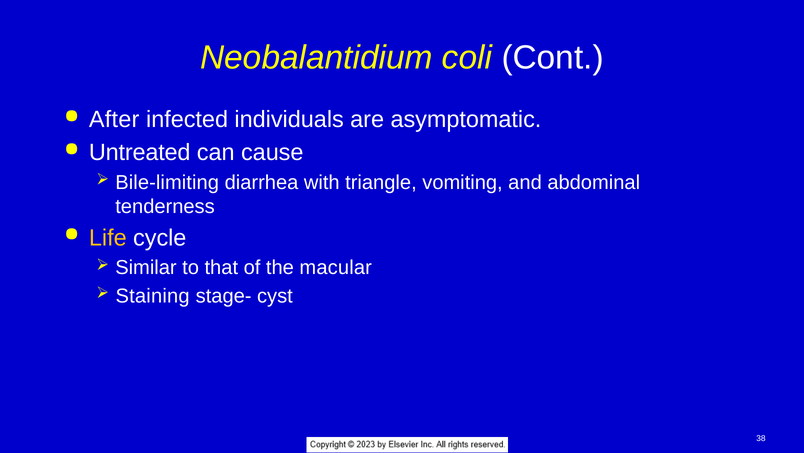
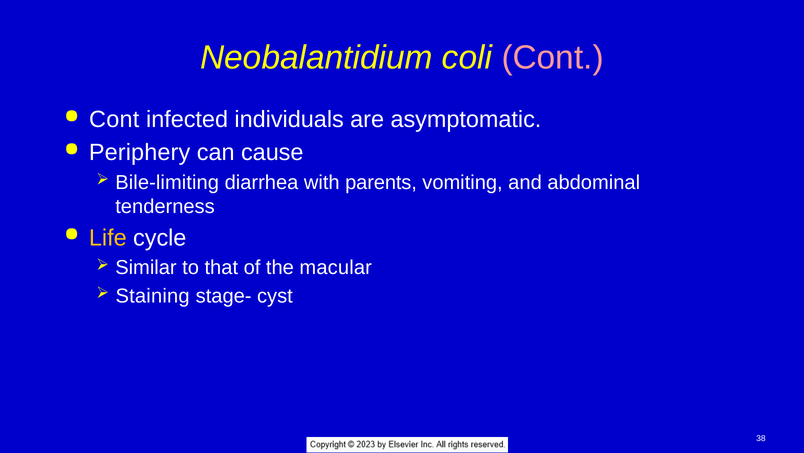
Cont colour: white -> pink (553, 58)
After: After -> Cont (114, 119)
Untreated: Untreated -> Periphery (140, 152)
triangle: triangle -> parents (381, 182)
